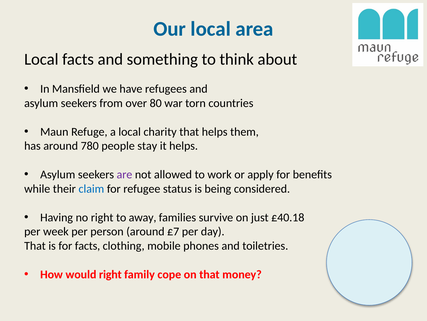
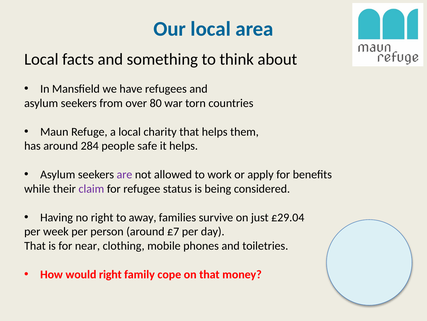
780: 780 -> 284 (90, 146)
stay: stay -> safe (147, 146)
claim colour: blue -> purple (91, 188)
£40.18: £40.18 -> £29.04 (288, 217)
for facts: facts -> near (87, 245)
